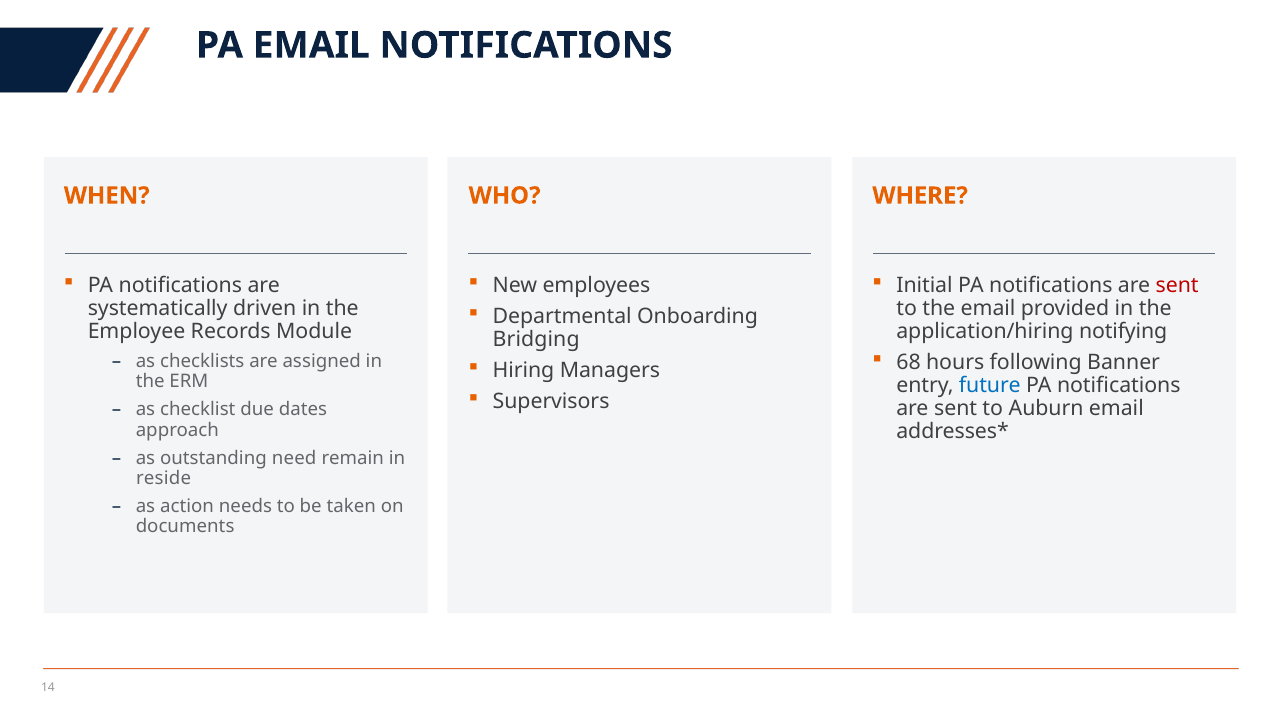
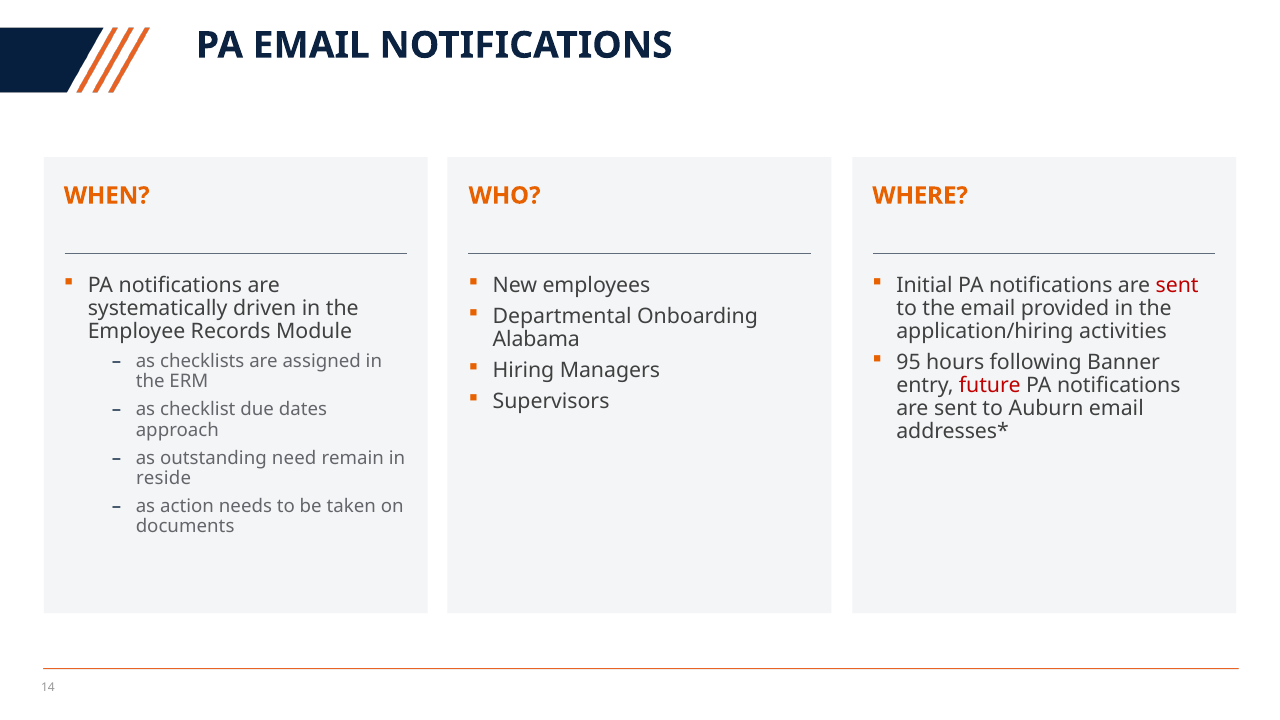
notifying: notifying -> activities (1123, 332)
Bridging: Bridging -> Alabama (536, 340)
68: 68 -> 95 (909, 363)
future colour: blue -> red (990, 386)
